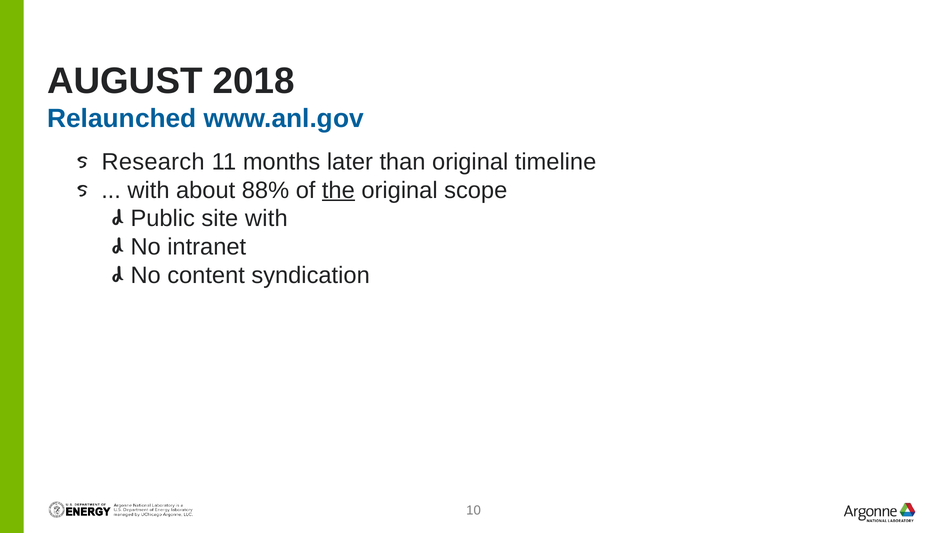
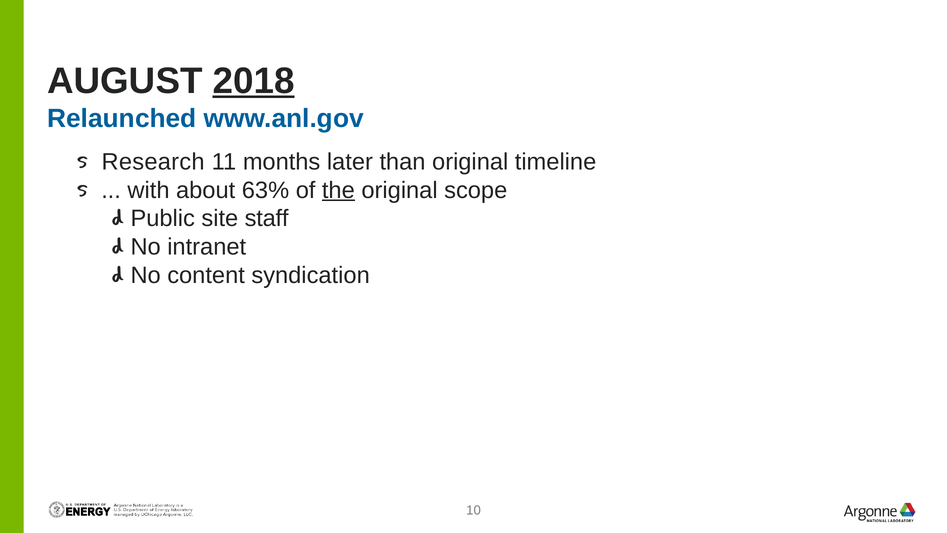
2018 underline: none -> present (254, 81)
88%: 88% -> 63% (266, 190)
site with: with -> staff (267, 219)
